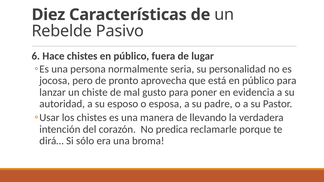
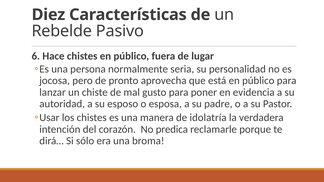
llevando: llevando -> idolatría (208, 118)
